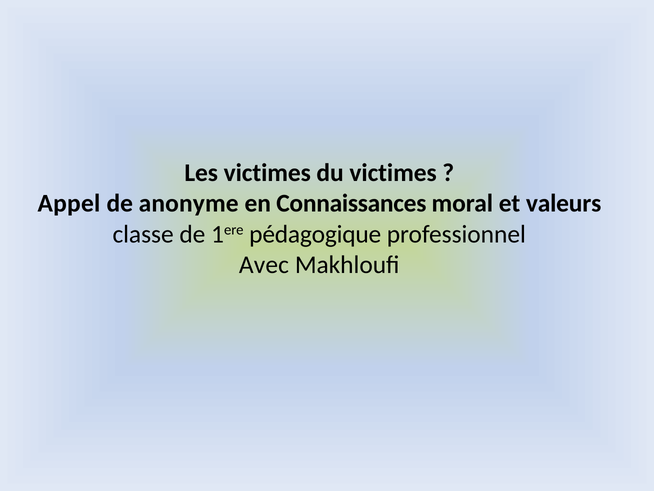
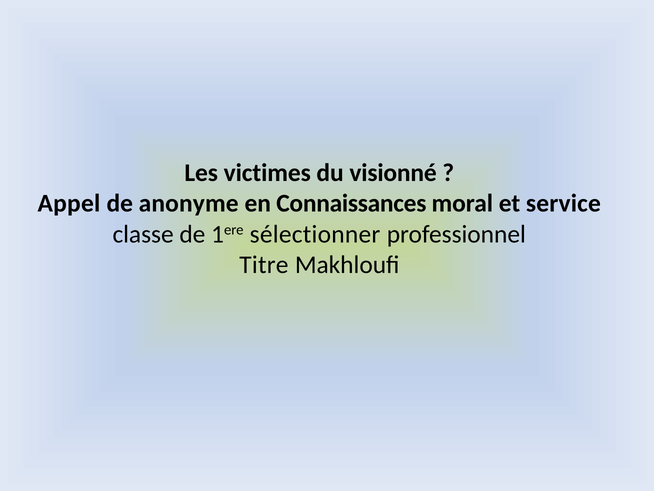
du victimes: victimes -> visionné (393, 173)
valeurs: valeurs -> service (563, 203)
pédagogique: pédagogique -> sélectionner (315, 234)
Avec: Avec -> Titre (264, 264)
